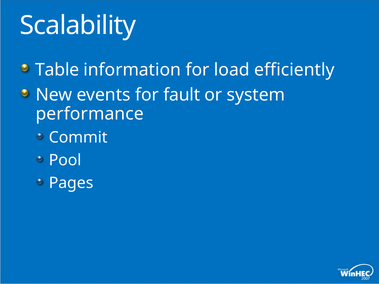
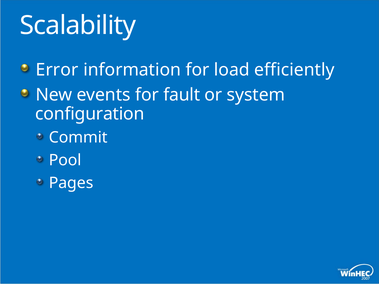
Table: Table -> Error (57, 70)
performance: performance -> configuration (90, 114)
